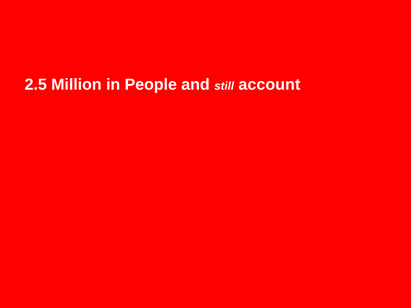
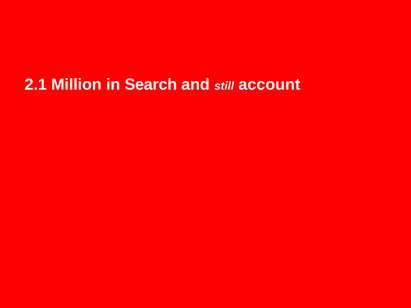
2.5: 2.5 -> 2.1 (36, 85)
People: People -> Search (151, 85)
